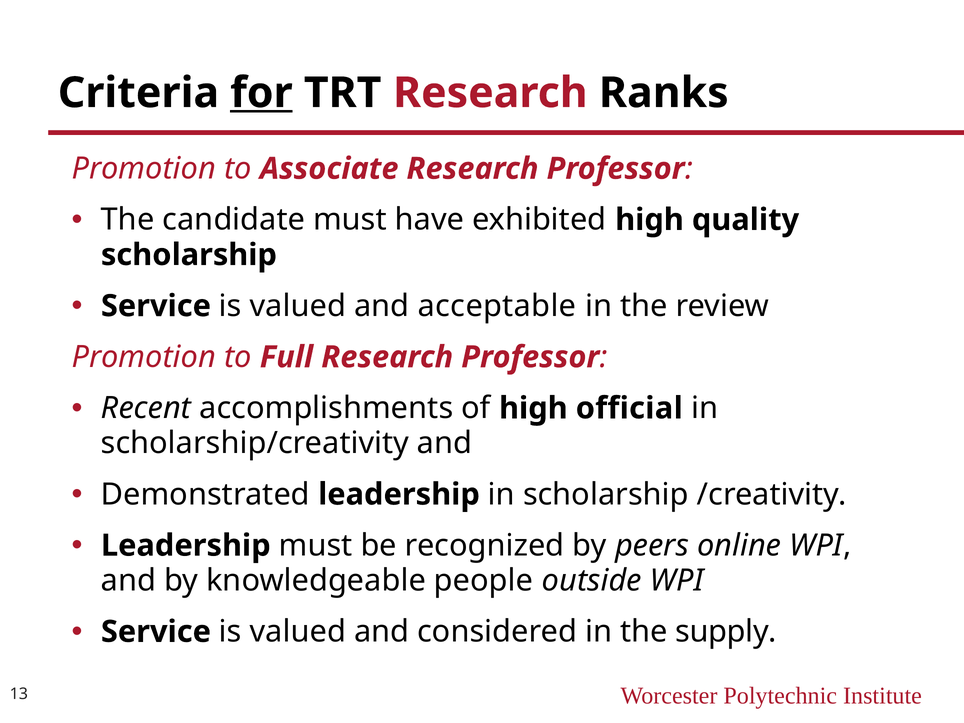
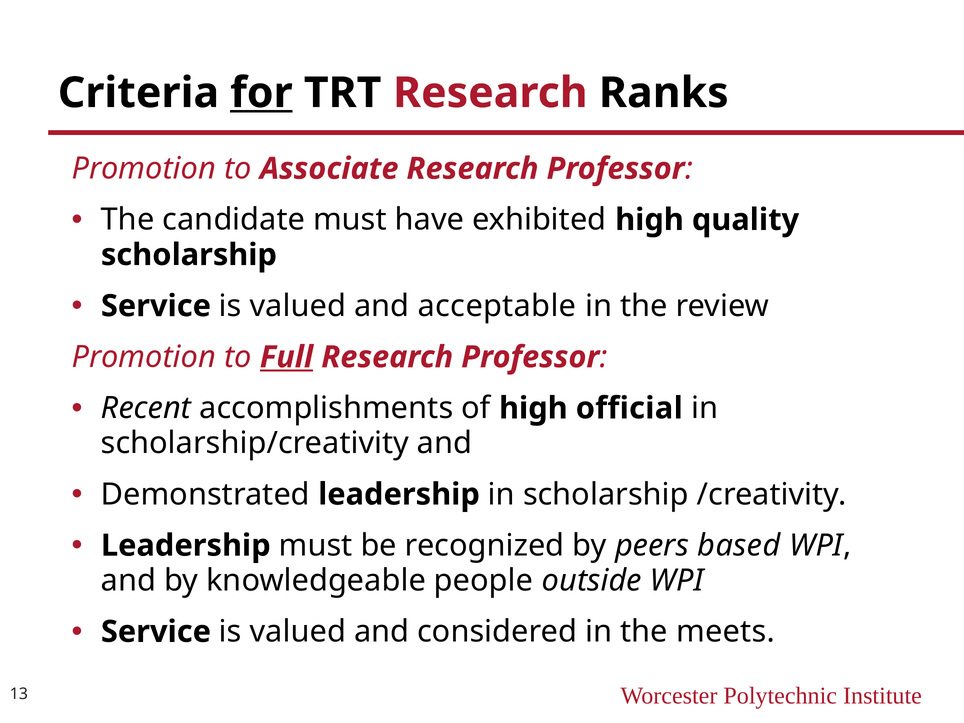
Full underline: none -> present (286, 357)
online: online -> based (739, 546)
supply: supply -> meets (726, 632)
